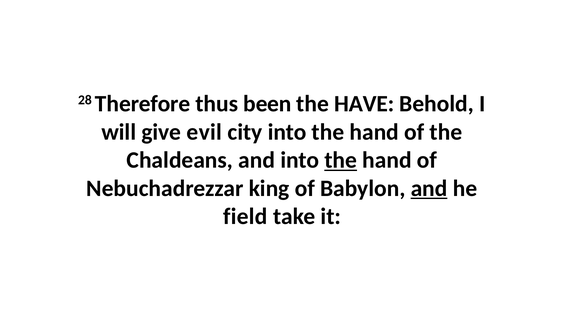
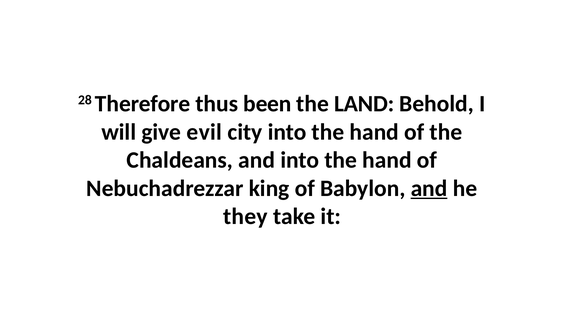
HAVE: HAVE -> LAND (364, 104)
the underline: present -> none (341, 160)
field: field -> they (245, 217)
